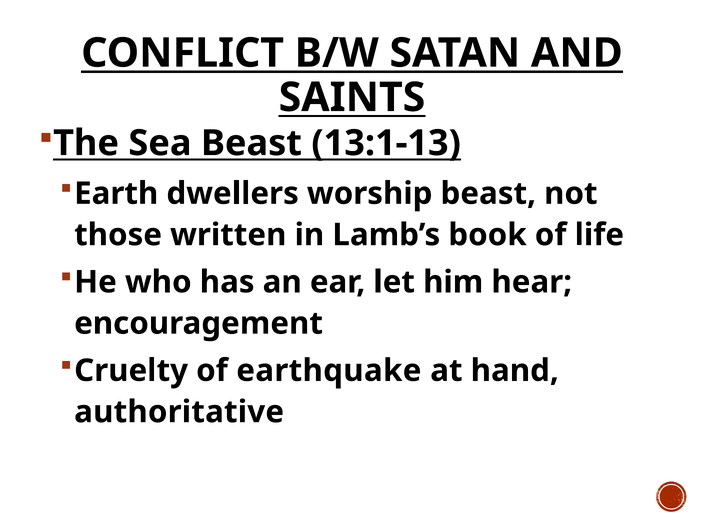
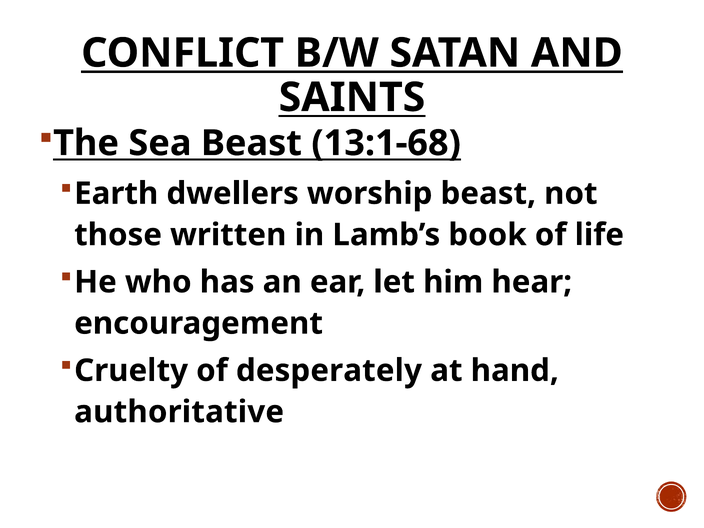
13:1-13: 13:1-13 -> 13:1-68 (386, 143)
earthquake: earthquake -> desperately (329, 371)
